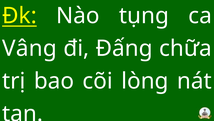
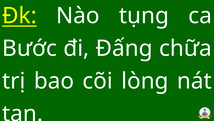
Vâng: Vâng -> Bước (30, 48)
